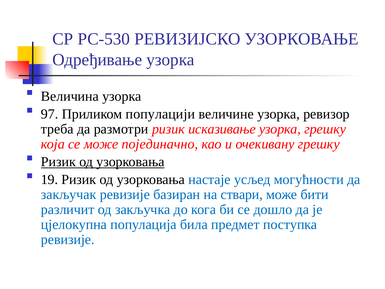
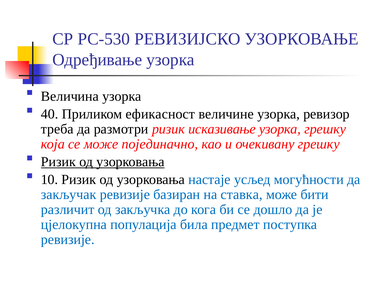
97: 97 -> 40 (50, 114)
популацији: популацији -> ефикасност (160, 114)
19: 19 -> 10 (49, 179)
ствари: ствари -> ставка (242, 194)
